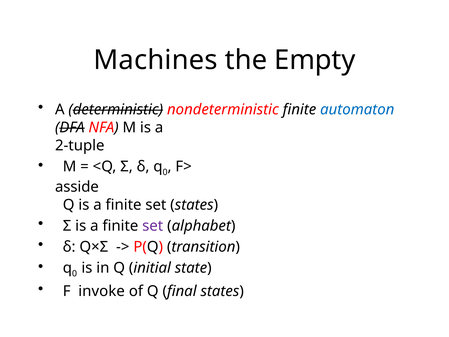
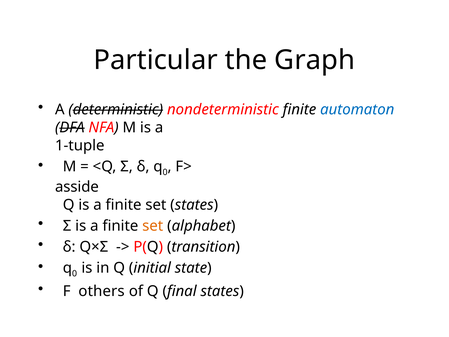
Machines: Machines -> Particular (156, 60)
Empty: Empty -> Graph (315, 60)
2-tuple: 2-tuple -> 1-tuple (80, 145)
set colour: purple -> orange (153, 226)
invoke: invoke -> others (102, 291)
